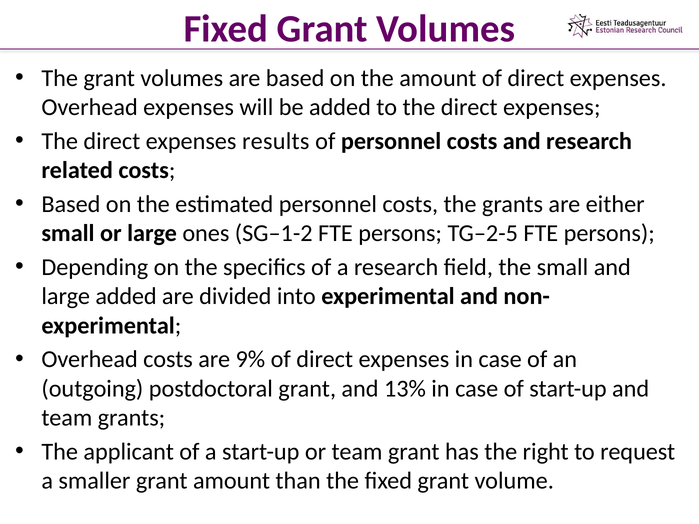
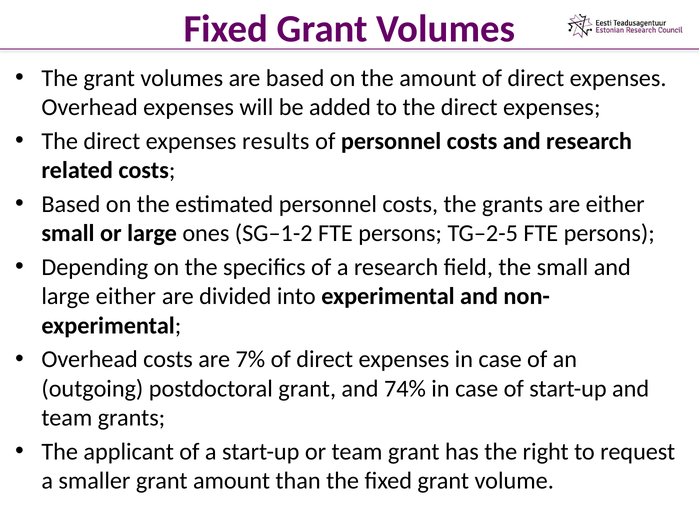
large added: added -> either (126, 297)
9%: 9% -> 7% (250, 360)
13%: 13% -> 74% (405, 389)
